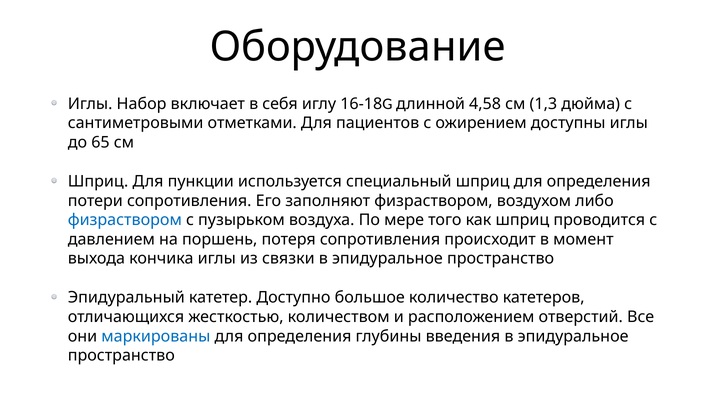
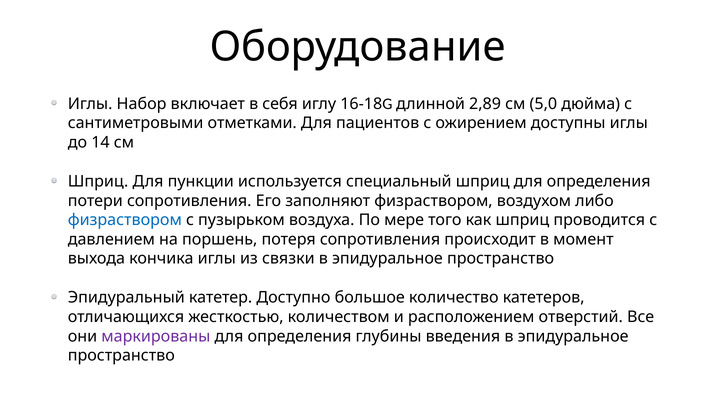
4,58: 4,58 -> 2,89 (485, 104)
1,3: 1,3 -> 5,0 (543, 104)
65: 65 -> 14 (100, 142)
маркированы colour: blue -> purple (156, 336)
